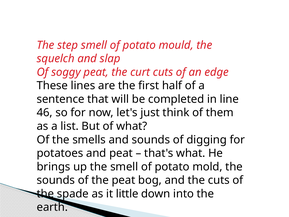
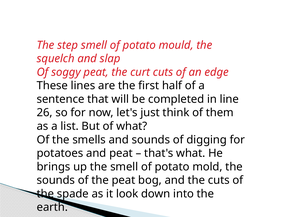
46: 46 -> 26 (45, 113)
little: little -> look (127, 194)
